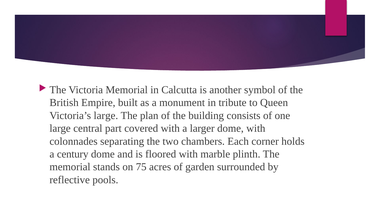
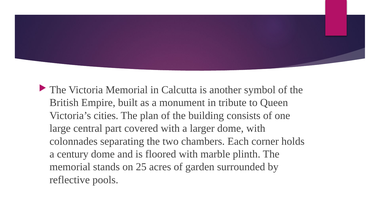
Victoria’s large: large -> cities (106, 115)
75: 75 -> 25 (141, 167)
